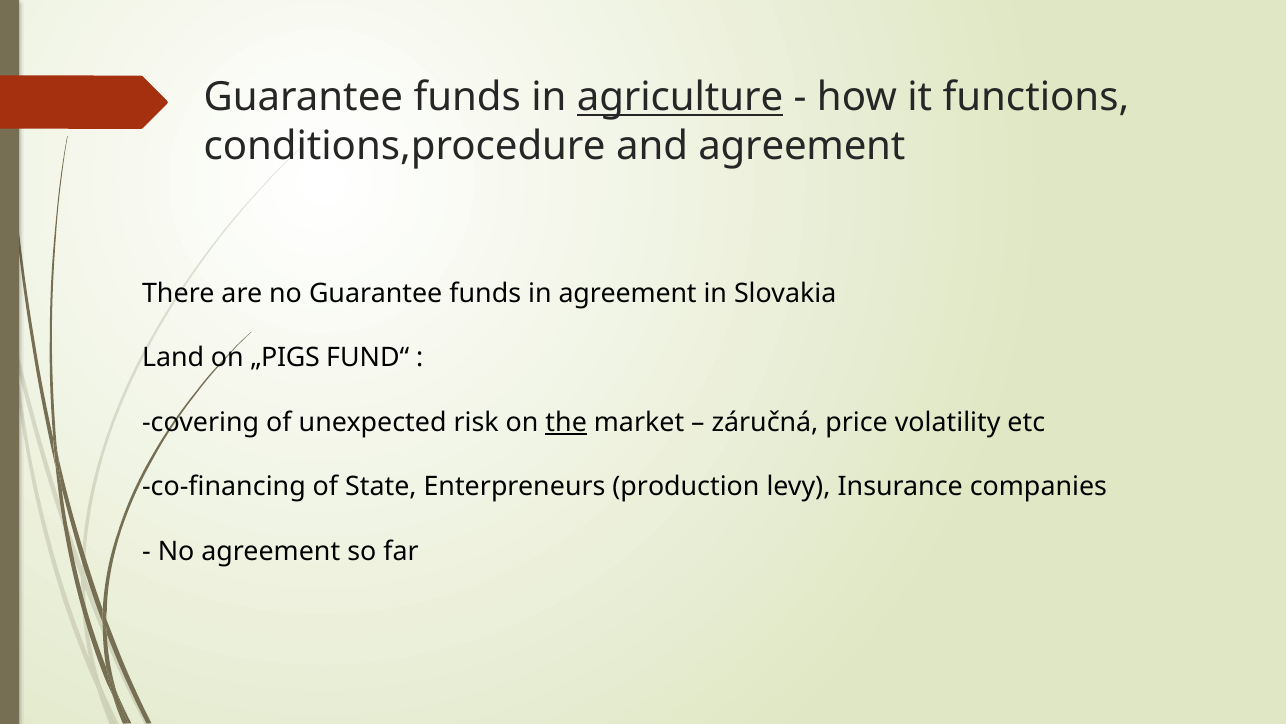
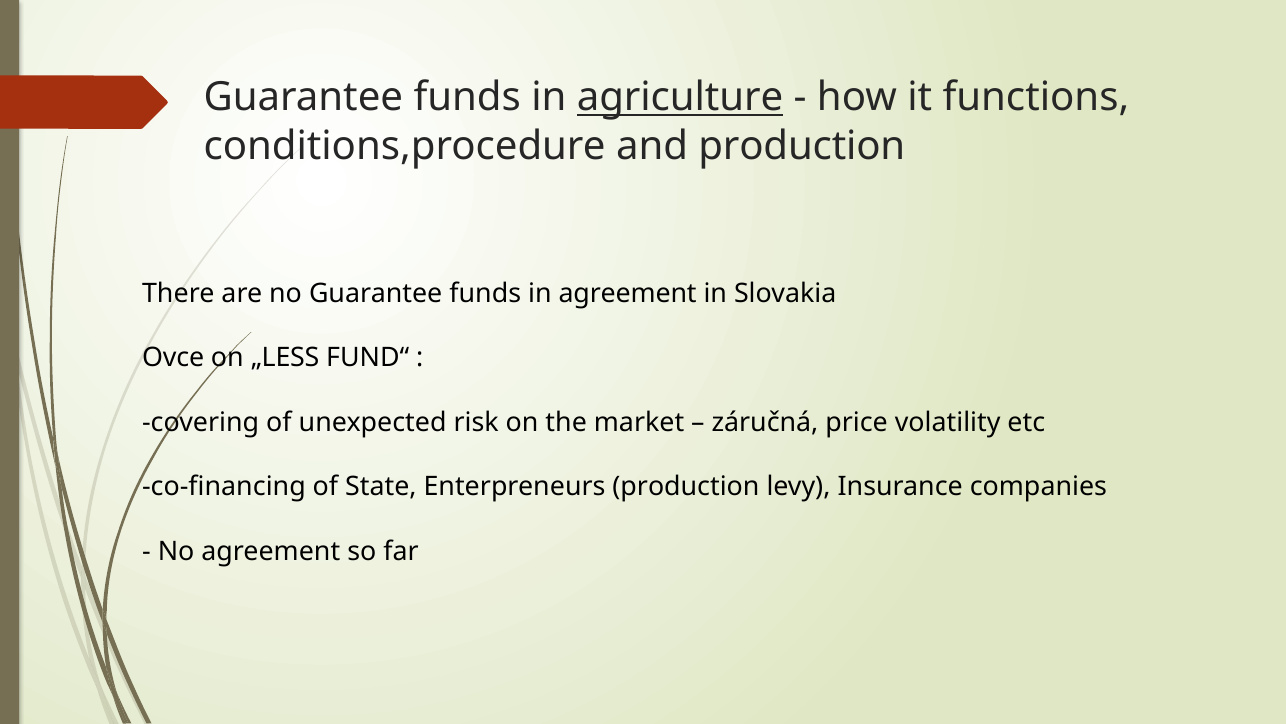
and agreement: agreement -> production (802, 146)
Land: Land -> Ovce (173, 358)
„PIGS: „PIGS -> „LESS (285, 358)
the underline: present -> none (566, 422)
